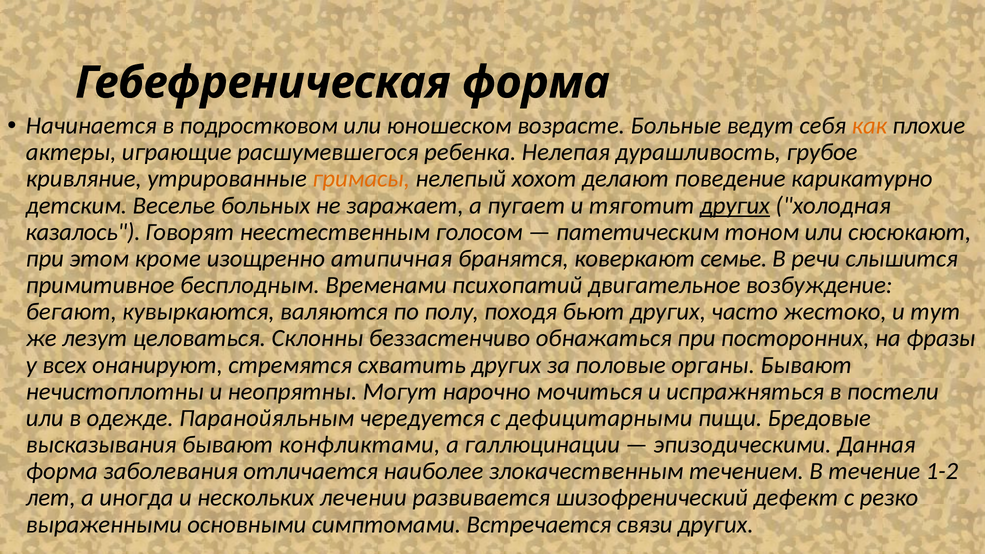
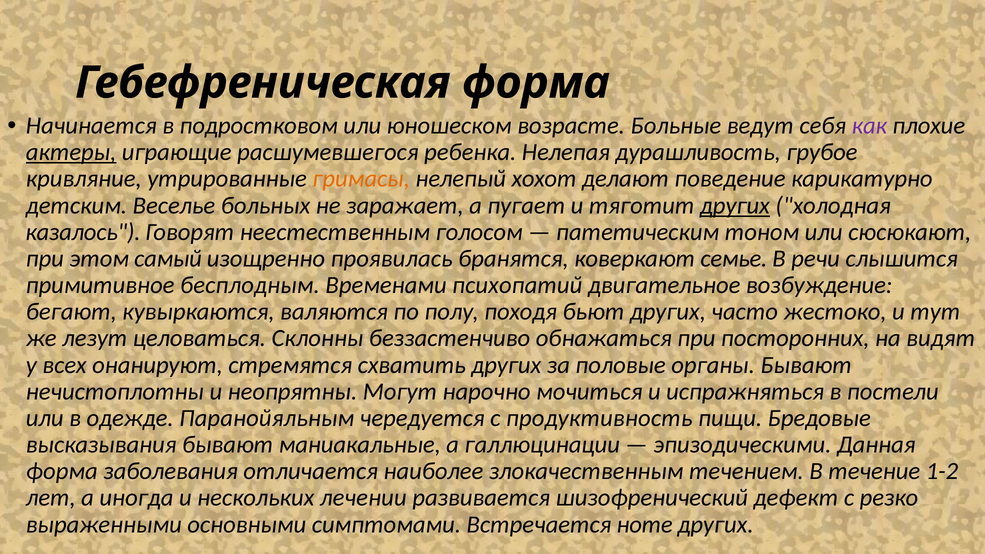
как colour: orange -> purple (869, 126)
актеры underline: none -> present (71, 152)
кроме: кроме -> самый (168, 259)
атипичная: атипичная -> проявилась (392, 259)
фразы: фразы -> видят (941, 338)
дефицитарными: дефицитарными -> продуктивность (599, 418)
конфликтами: конфликтами -> маниакальные (360, 445)
связи: связи -> ноте (645, 524)
